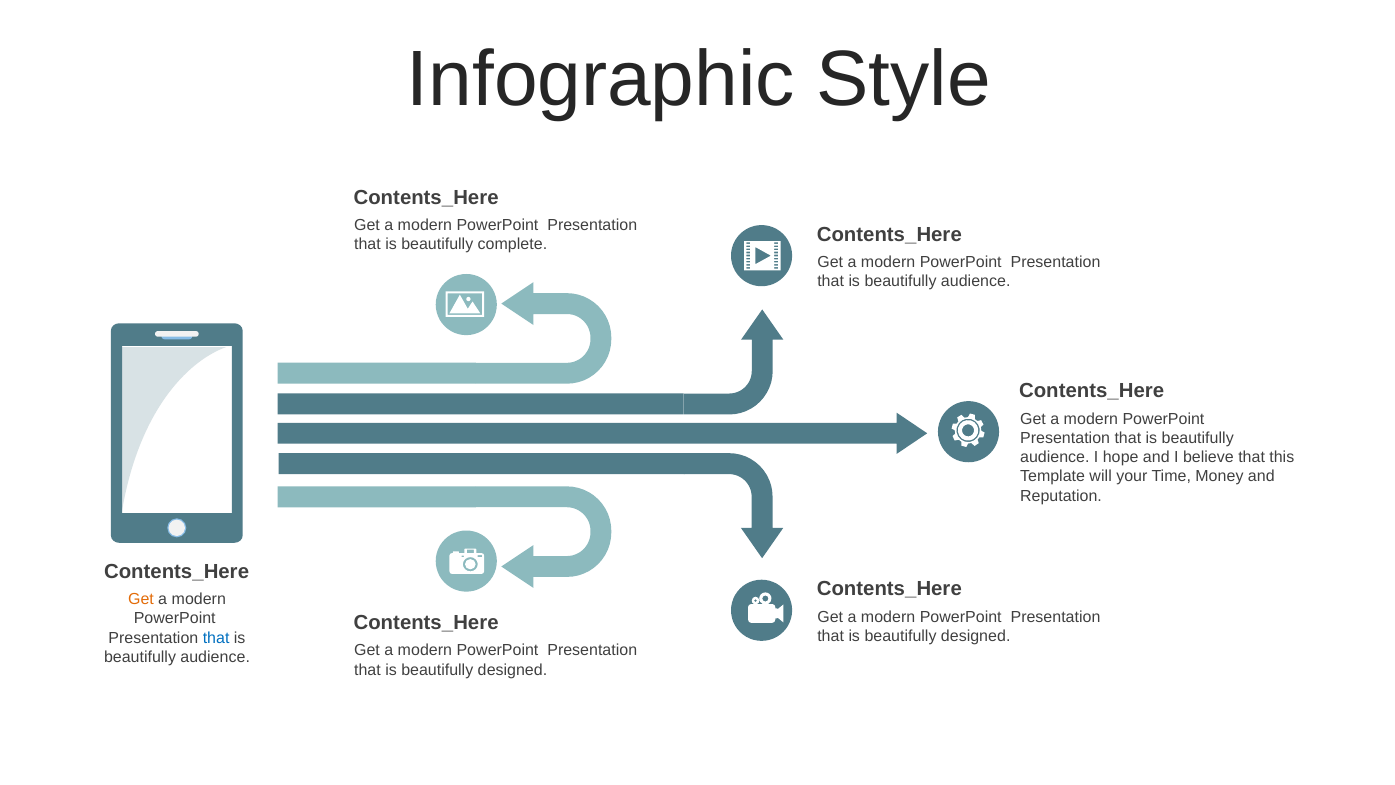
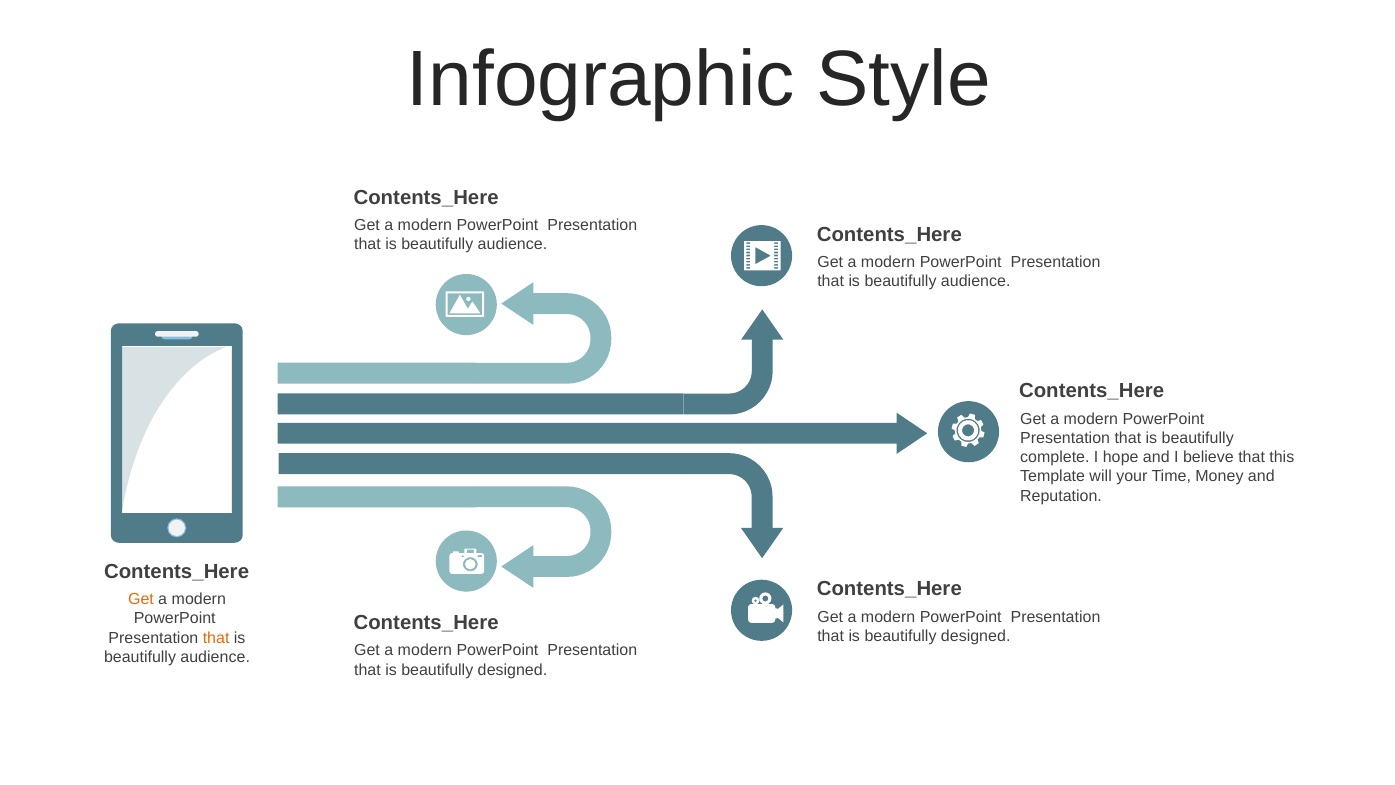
complete: complete -> audience (512, 244)
audience: audience -> complete (1055, 457)
that colour: blue -> orange (216, 638)
